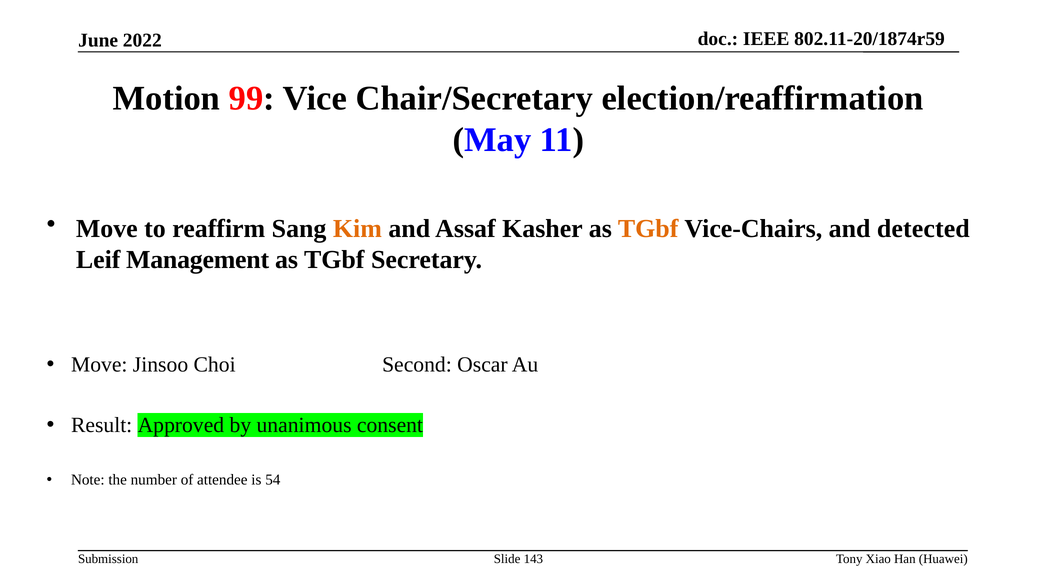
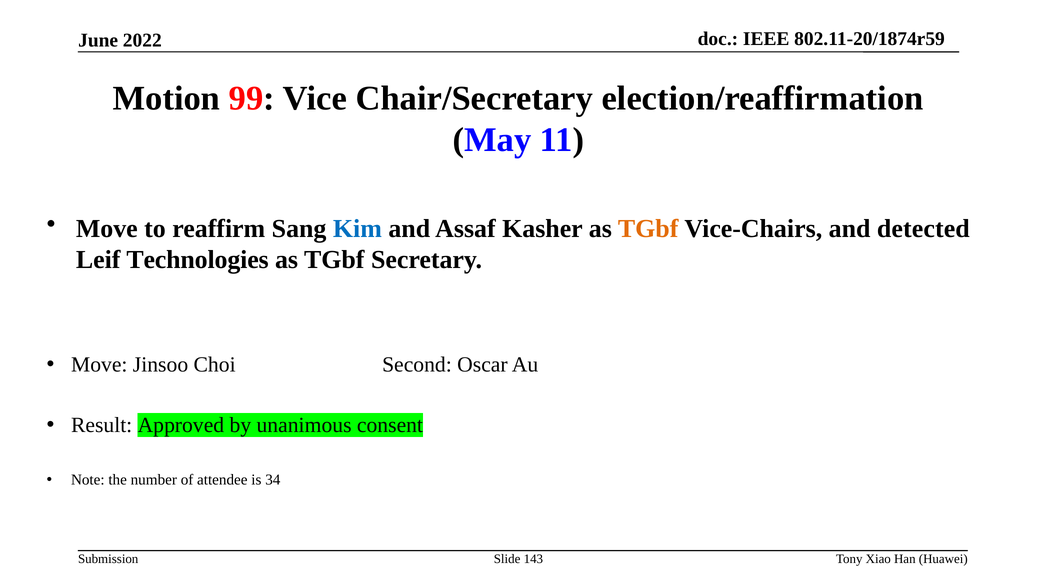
Kim colour: orange -> blue (357, 229)
Management: Management -> Technologies (198, 260)
54: 54 -> 34 (273, 480)
